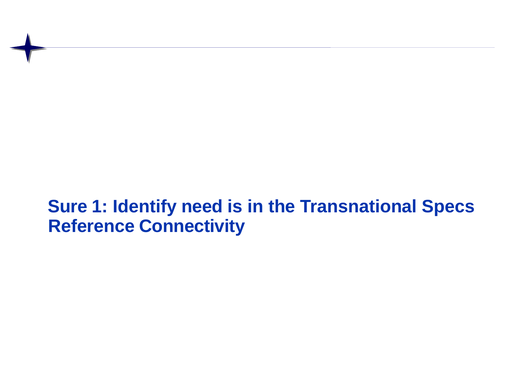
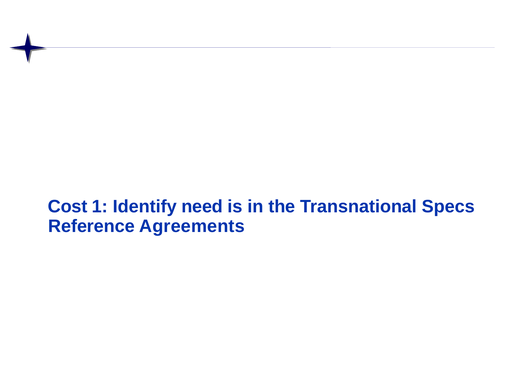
Sure: Sure -> Cost (68, 206)
Connectivity: Connectivity -> Agreements (192, 226)
